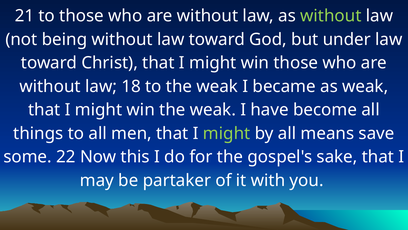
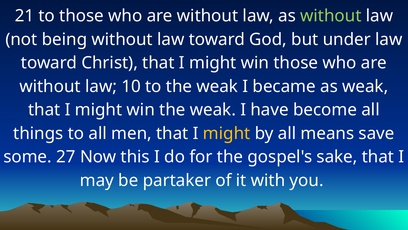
18: 18 -> 10 (131, 86)
might colour: light green -> yellow (227, 133)
22: 22 -> 27 (66, 157)
